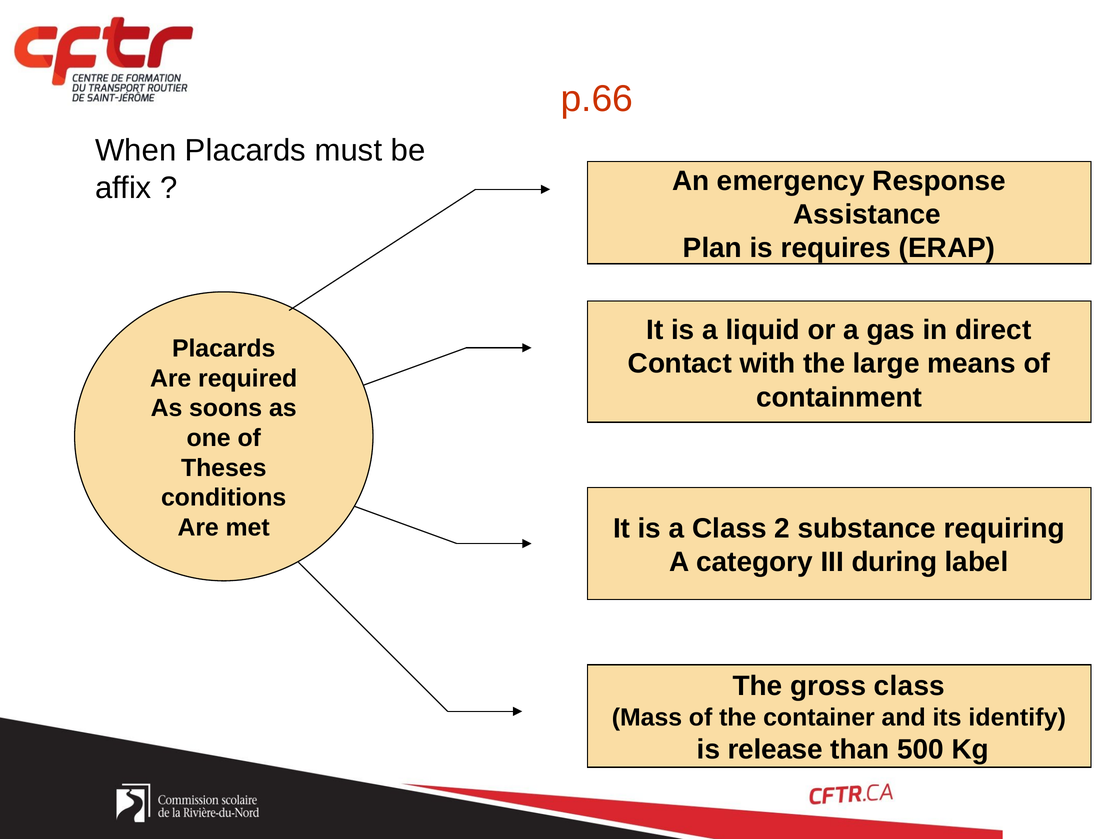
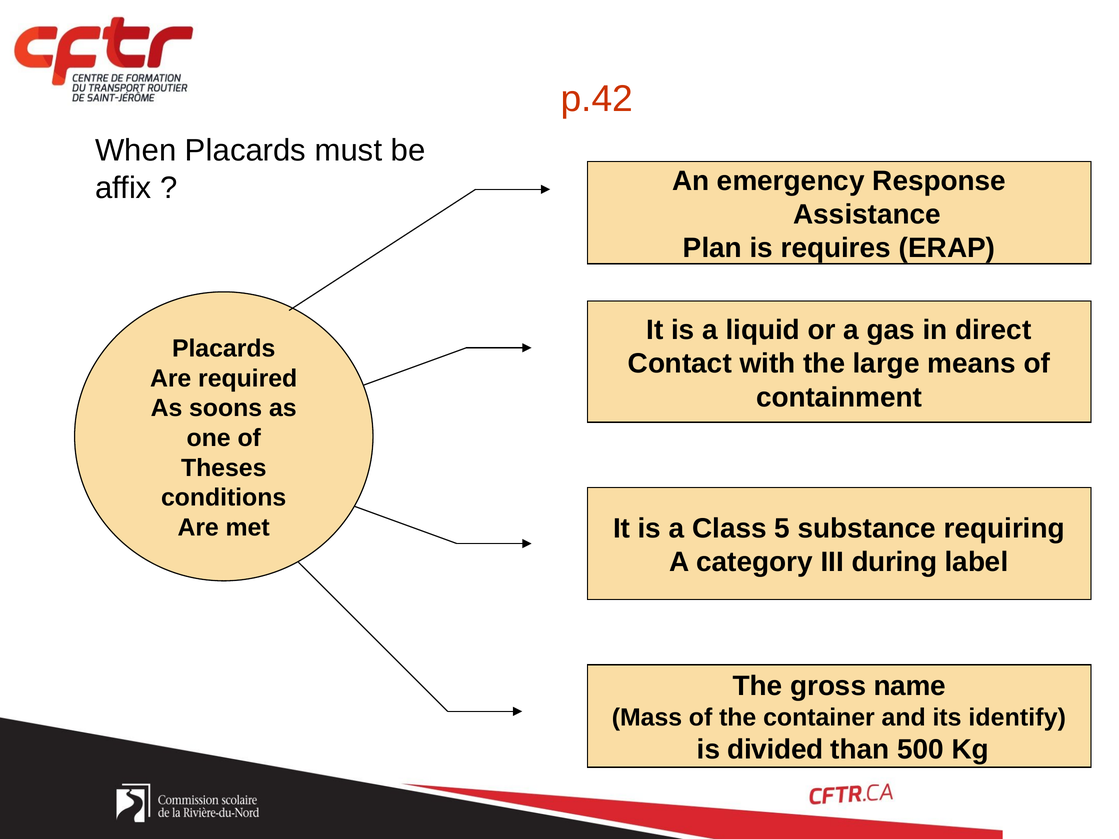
p.66: p.66 -> p.42 (597, 99)
2: 2 -> 5 (782, 529)
gross class: class -> name (910, 686)
release: release -> divided (775, 750)
